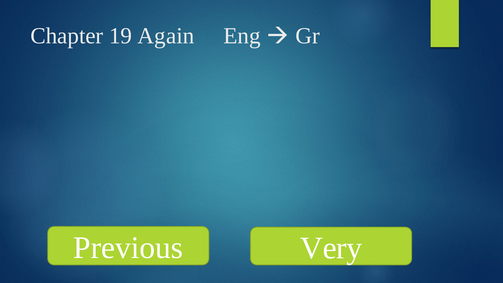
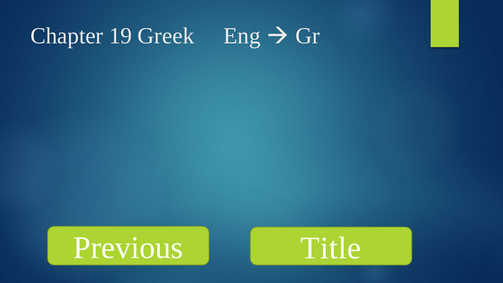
Again: Again -> Greek (166, 36)
Very: Very -> Title (331, 248)
